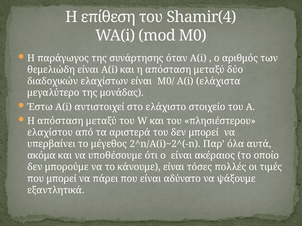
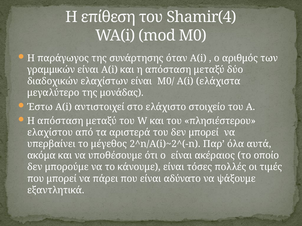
θεμελιώδη: θεμελιώδη -> γραμμικών (51, 70)
